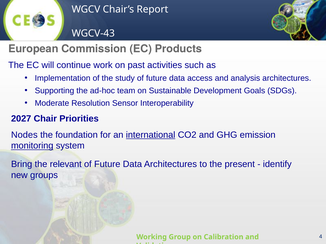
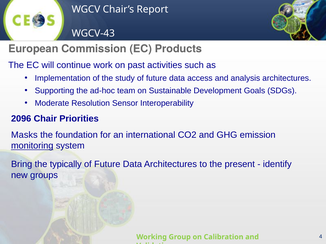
2027: 2027 -> 2096 (21, 119)
Nodes: Nodes -> Masks (24, 135)
international underline: present -> none (151, 135)
relevant: relevant -> typically (66, 165)
